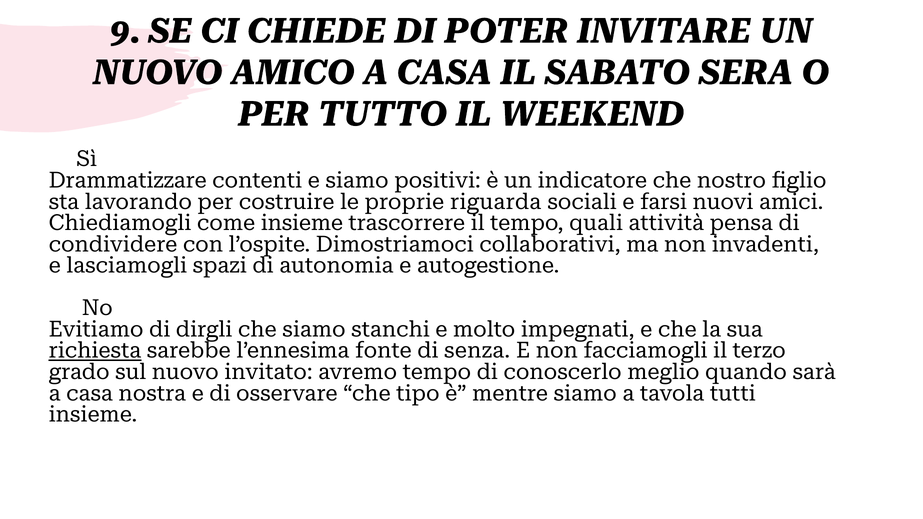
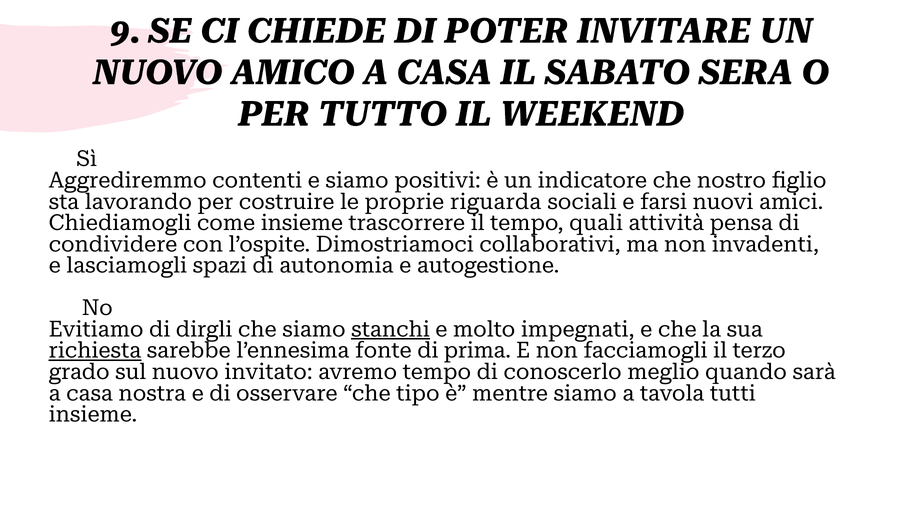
Drammatizzare: Drammatizzare -> Aggrediremmo (128, 181)
stanchi underline: none -> present (391, 330)
senza: senza -> prima (477, 351)
